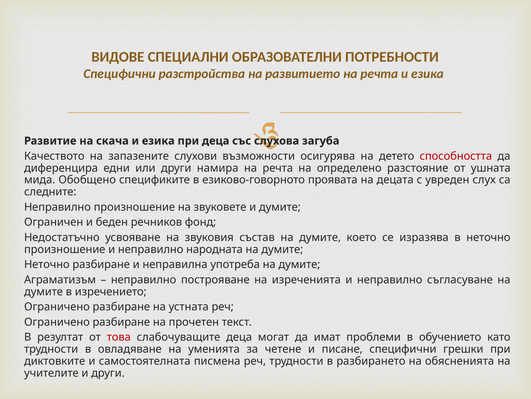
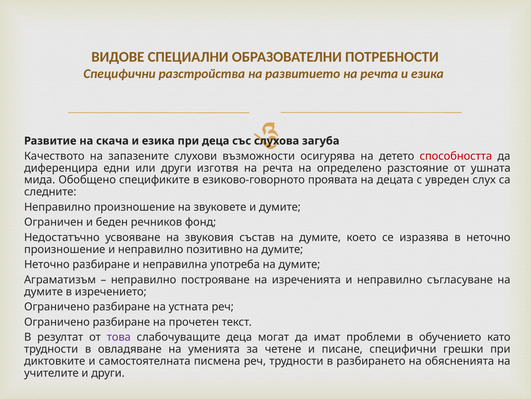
намира: намира -> изготвя (218, 168)
народната: народната -> позитивно (215, 249)
това colour: red -> purple (119, 337)
